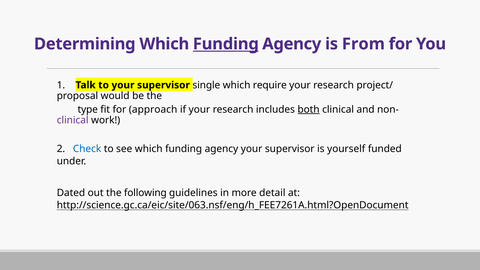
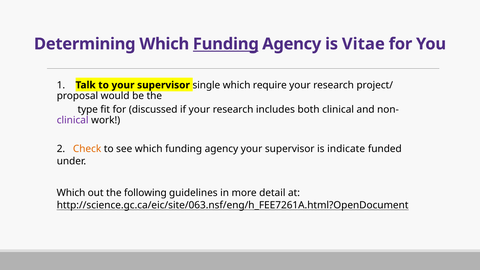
From: From -> Vitae (363, 44)
approach: approach -> discussed (153, 109)
both underline: present -> none (309, 109)
Check colour: blue -> orange (87, 149)
yourself: yourself -> indicate (346, 149)
Dated: Dated -> Which (71, 193)
